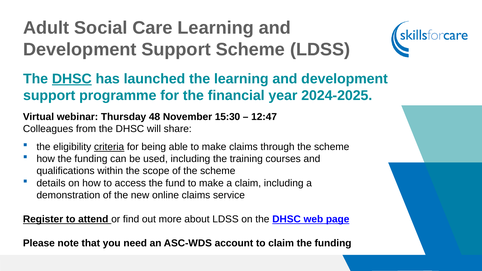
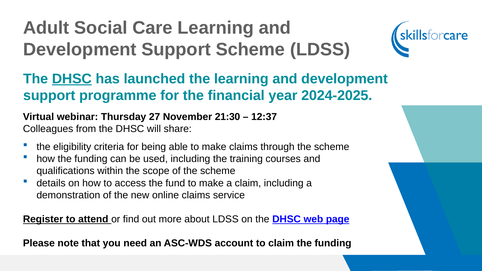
48: 48 -> 27 (155, 117)
15:30: 15:30 -> 21:30 (228, 117)
12:47: 12:47 -> 12:37 (264, 117)
criteria underline: present -> none (109, 147)
